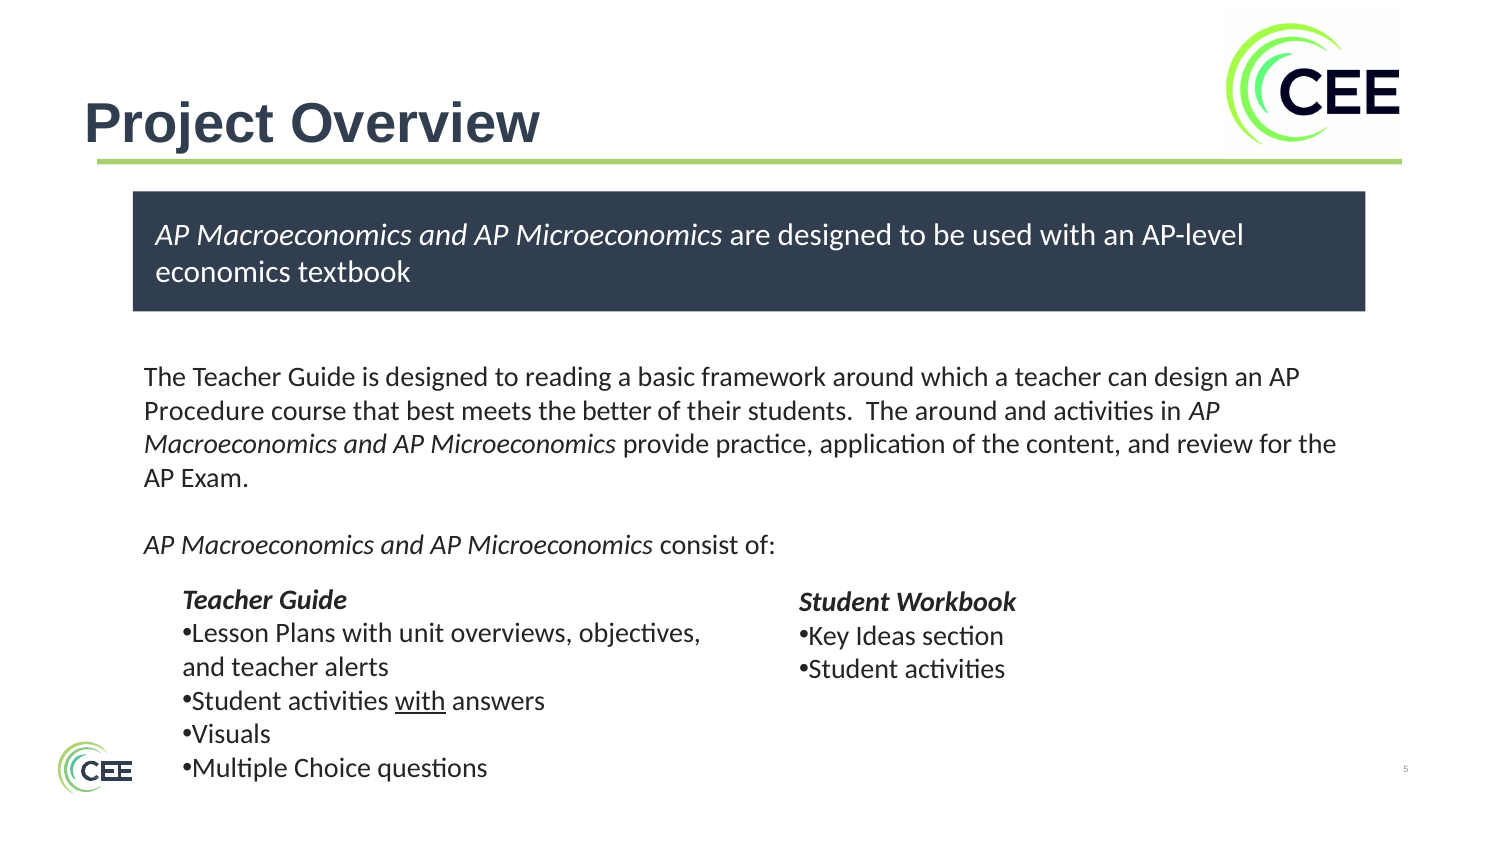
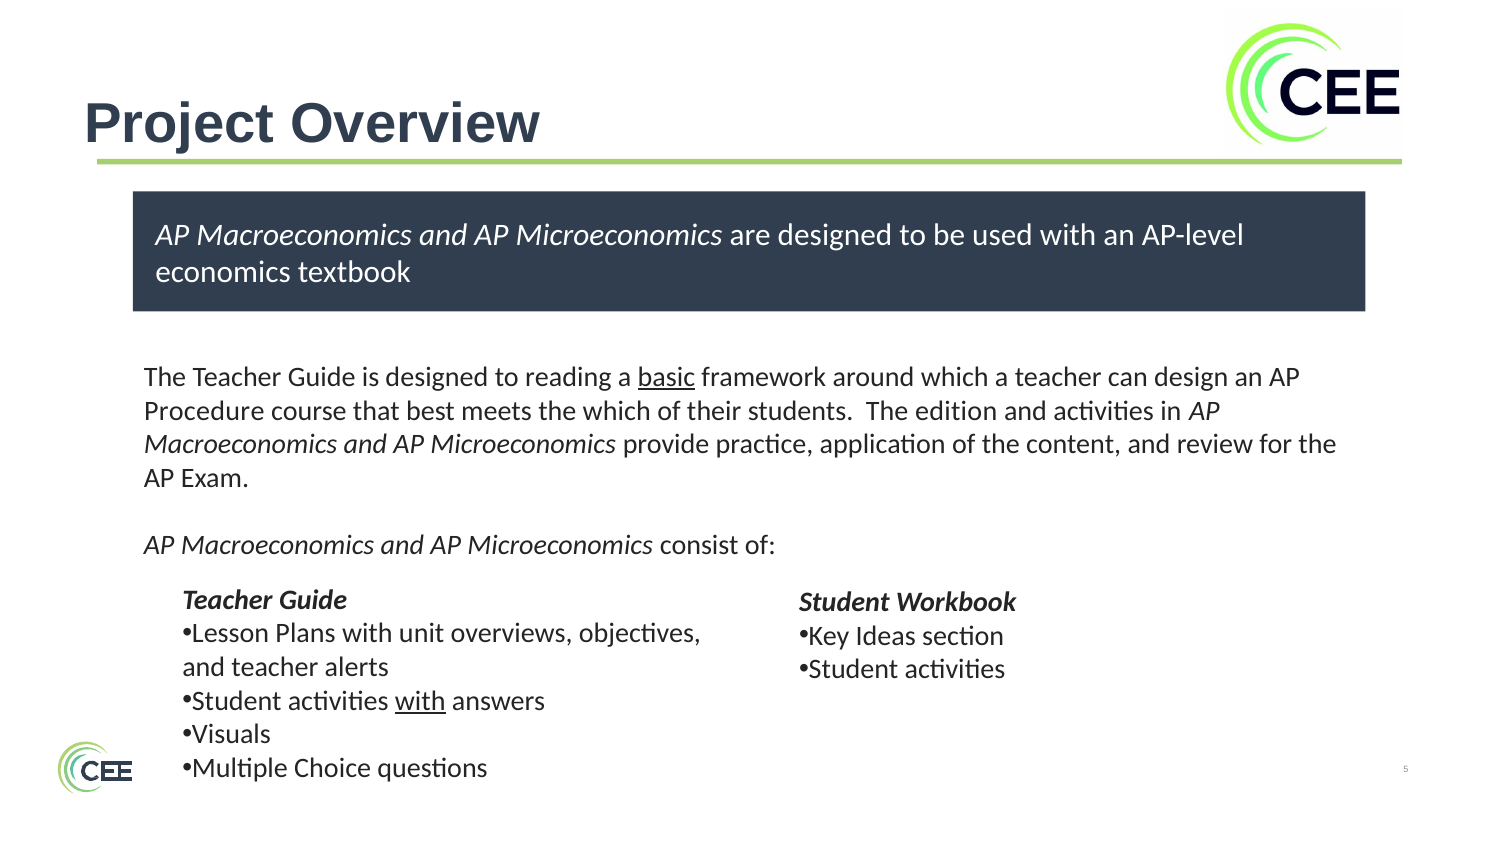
basic underline: none -> present (666, 377)
the better: better -> which (617, 411)
The around: around -> edition (956, 411)
